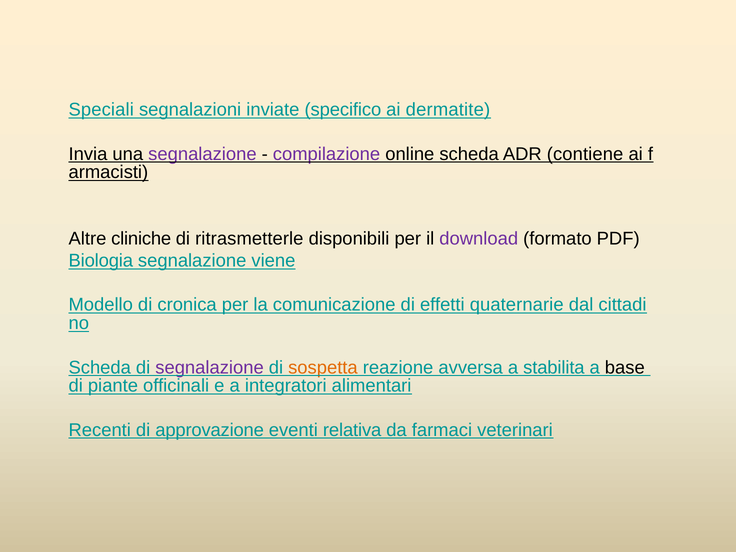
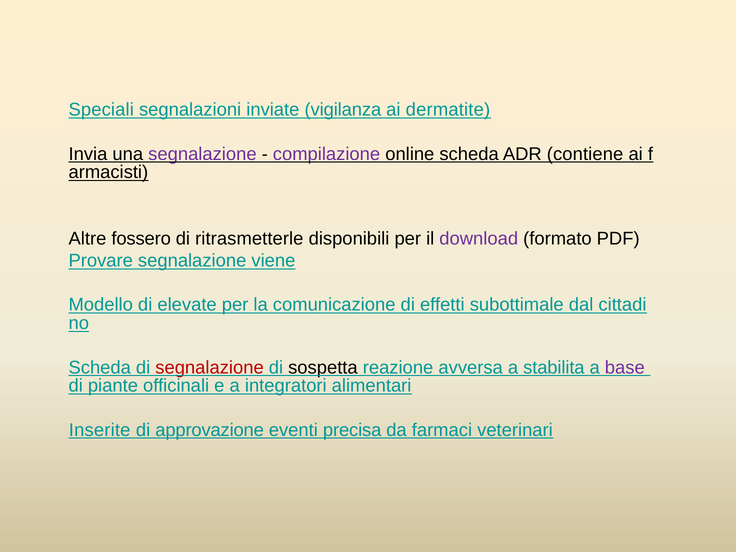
specifico: specifico -> vigilanza (343, 110)
cliniche: cliniche -> fossero (141, 239)
Biologia: Biologia -> Provare (101, 261)
cronica: cronica -> elevate (187, 305)
quaternarie: quaternarie -> subottimale (517, 305)
segnalazione colour: purple -> red (210, 367)
sospetta colour: orange -> black (323, 367)
base colour: black -> purple (625, 367)
Recenti: Recenti -> Inserite (100, 430)
relativa: relativa -> precisa (352, 430)
